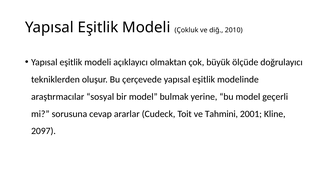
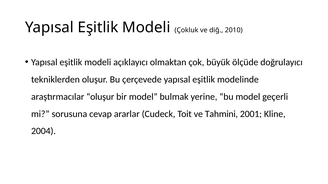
araştırmacılar sosyal: sosyal -> oluşur (100, 97)
2097: 2097 -> 2004 (43, 131)
